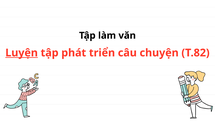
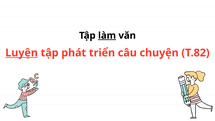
làm underline: none -> present (107, 36)
